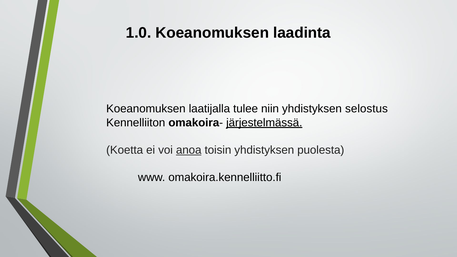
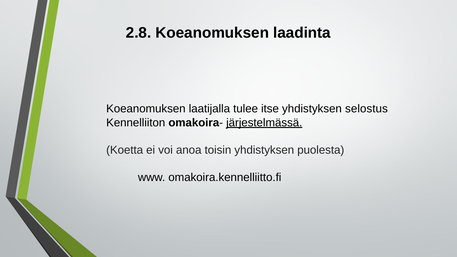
1.0: 1.0 -> 2.8 (139, 33)
niin: niin -> itse (270, 109)
anoa underline: present -> none (189, 150)
